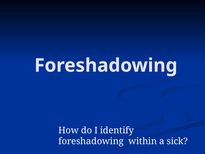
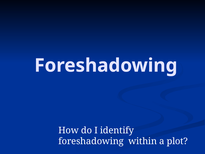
sick: sick -> plot (177, 141)
